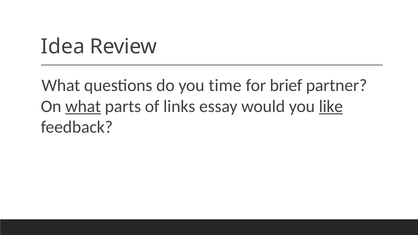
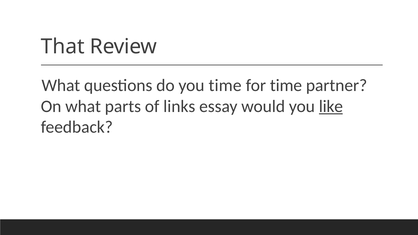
Idea: Idea -> That (63, 47)
for brief: brief -> time (286, 86)
what underline: present -> none (83, 106)
